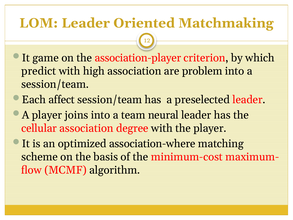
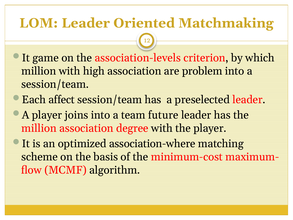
association-player: association-player -> association-levels (138, 58)
predict: predict -> million (39, 71)
neural: neural -> future (163, 115)
cellular: cellular -> million (39, 128)
